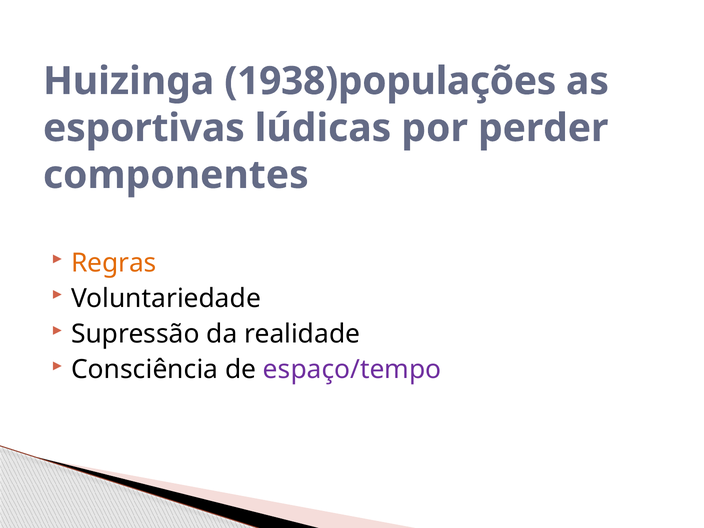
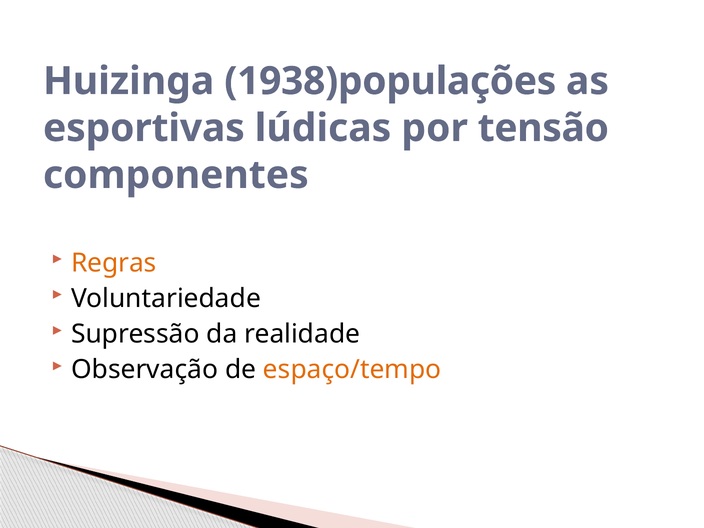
perder: perder -> tensão (543, 128)
Consciência: Consciência -> Observação (145, 370)
espaço/tempo colour: purple -> orange (352, 370)
